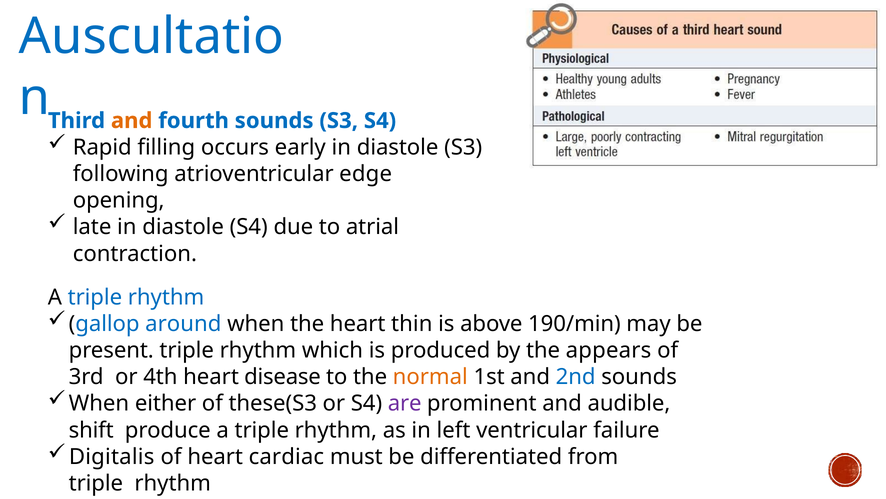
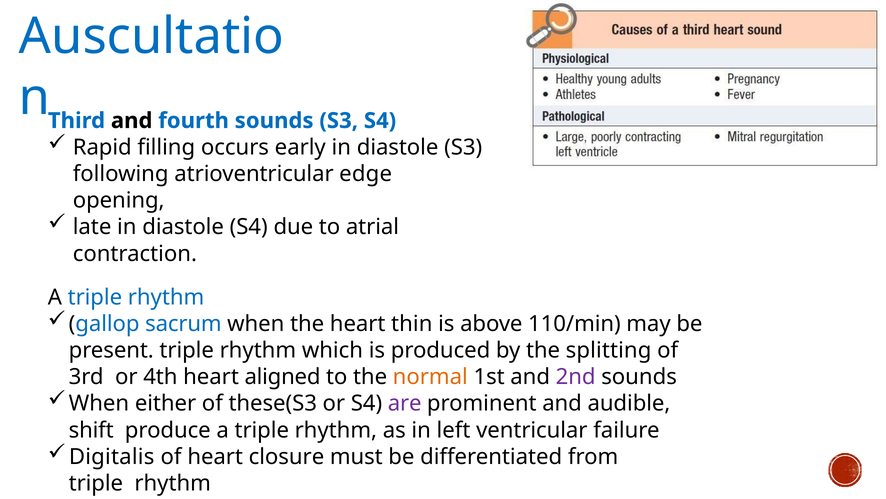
and colour: orange -> black (132, 121)
around: around -> sacrum (183, 323)
190/min: 190/min -> 110/min (574, 323)
appears: appears -> splitting (609, 350)
disease: disease -> aligned (283, 377)
2nd colour: blue -> purple (576, 377)
cardiac: cardiac -> closure (286, 456)
